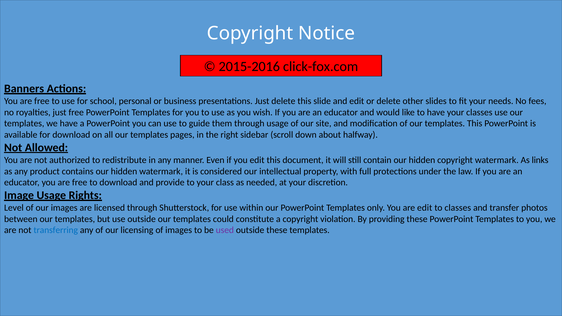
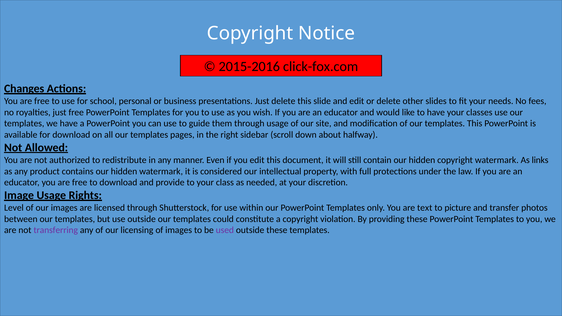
Banners: Banners -> Changes (24, 89)
are edit: edit -> text (425, 208)
to classes: classes -> picture (458, 208)
transferring colour: blue -> purple (56, 230)
